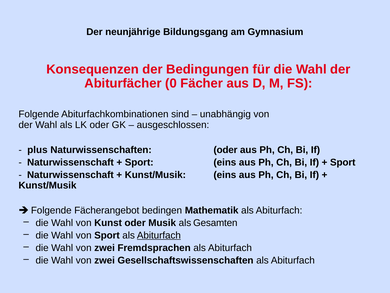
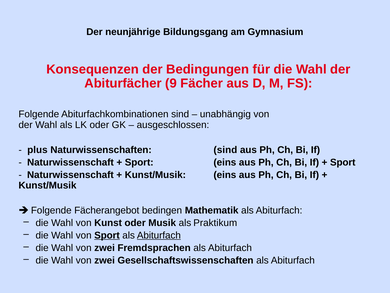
0: 0 -> 9 (171, 83)
Naturwissenschaften oder: oder -> sind (225, 150)
Gesamten: Gesamten -> Praktikum (215, 222)
Sport underline: none -> present (107, 235)
